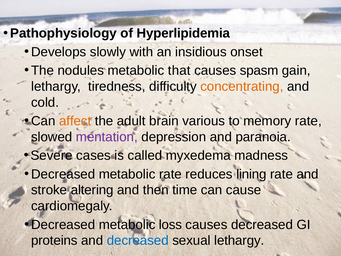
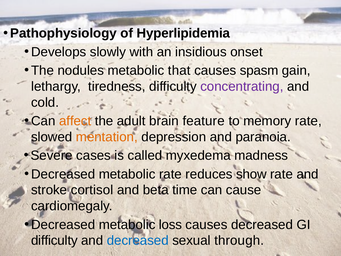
concentrating colour: orange -> purple (242, 86)
various: various -> feature (204, 121)
mentation colour: purple -> orange (107, 137)
lining: lining -> show (251, 174)
altering: altering -> cortisol (92, 190)
then: then -> beta (156, 190)
proteins: proteins -> difficulty (54, 240)
sexual lethargy: lethargy -> through (239, 240)
